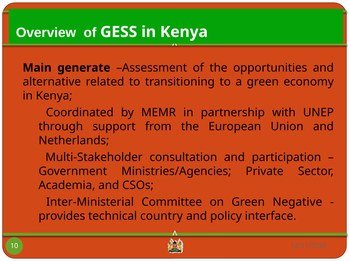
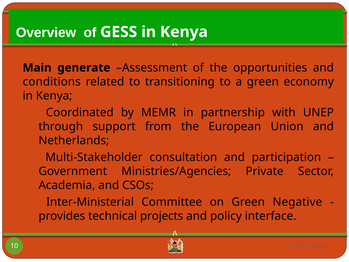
alternative: alternative -> conditions (52, 82)
country: country -> projects (162, 216)
